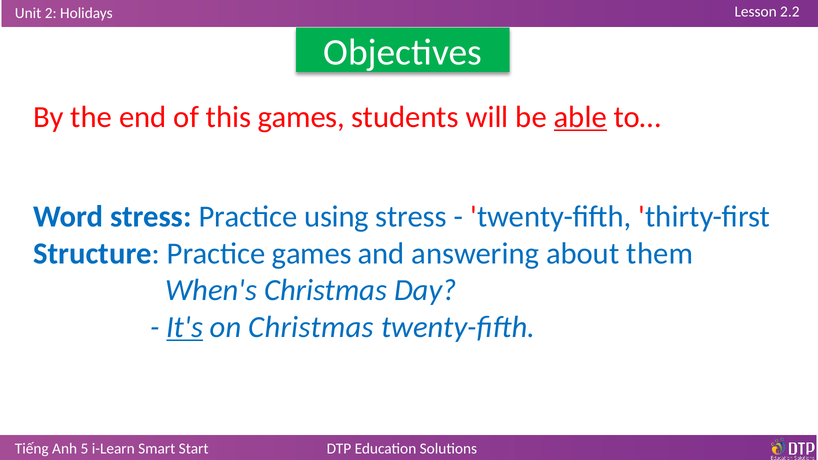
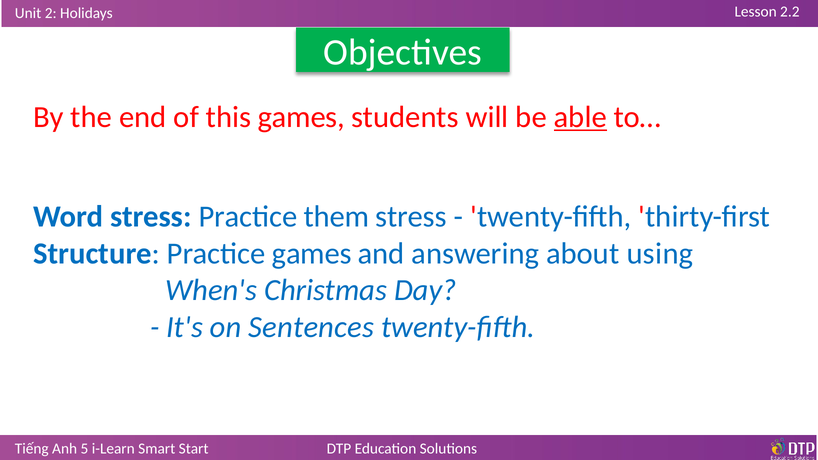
using: using -> them (337, 217)
them: them -> using (660, 254)
It's underline: present -> none (185, 327)
on Christmas: Christmas -> Sentences (311, 327)
